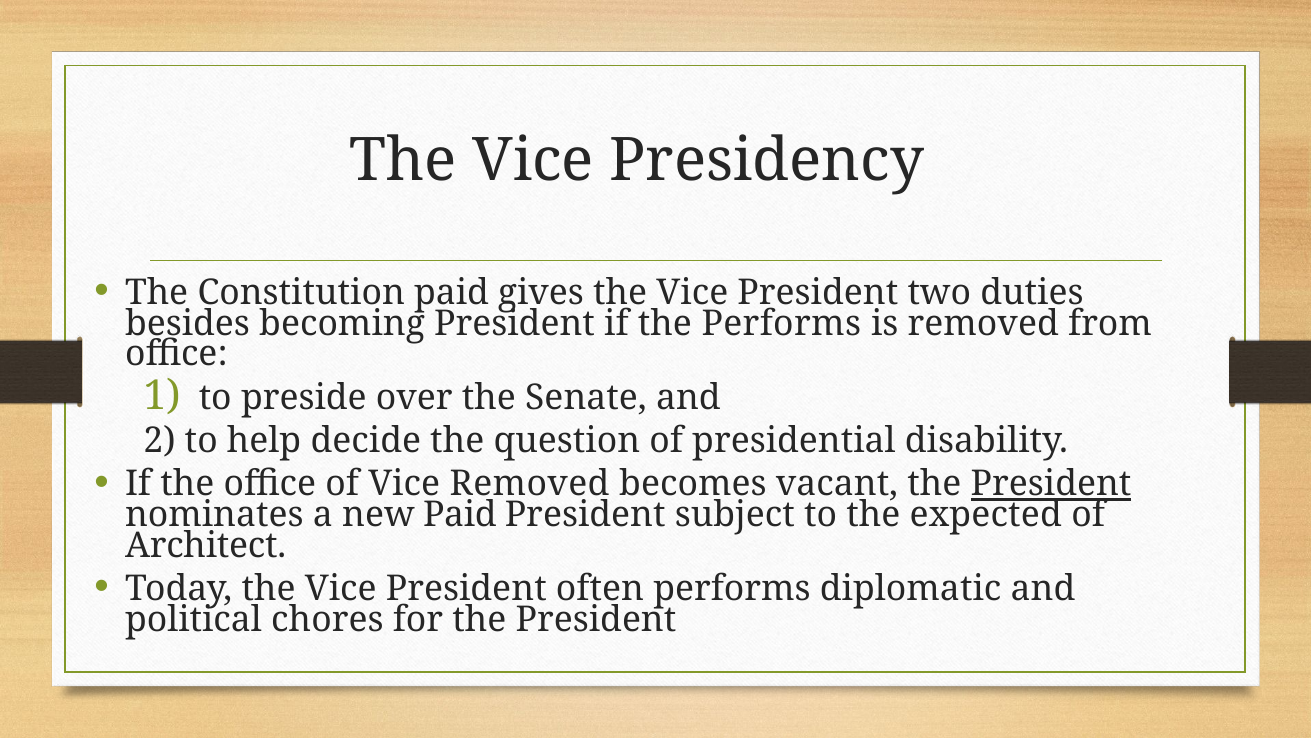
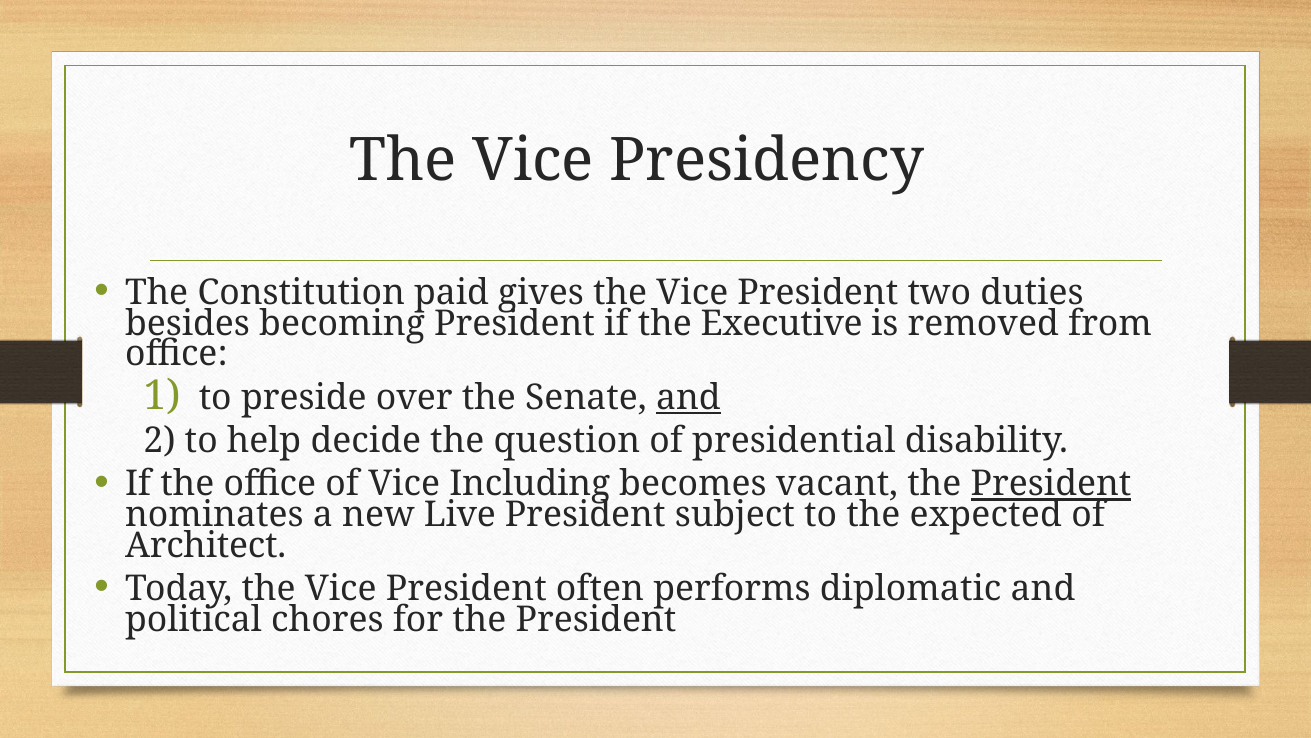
the Performs: Performs -> Executive (782, 323)
and underline: none -> present (688, 397)
Vice Removed: Removed -> Including (530, 484)
new Paid: Paid -> Live (460, 515)
